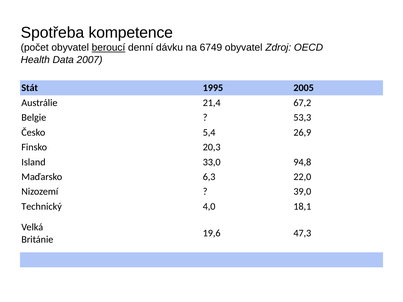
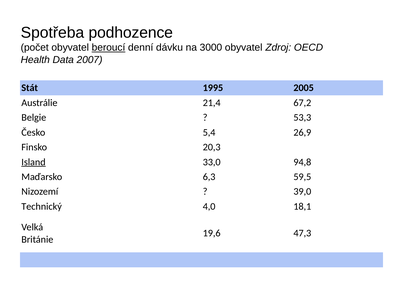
kompetence: kompetence -> podhozence (131, 33)
6749: 6749 -> 3000 (211, 48)
Island underline: none -> present (33, 162)
22,0: 22,0 -> 59,5 (302, 177)
